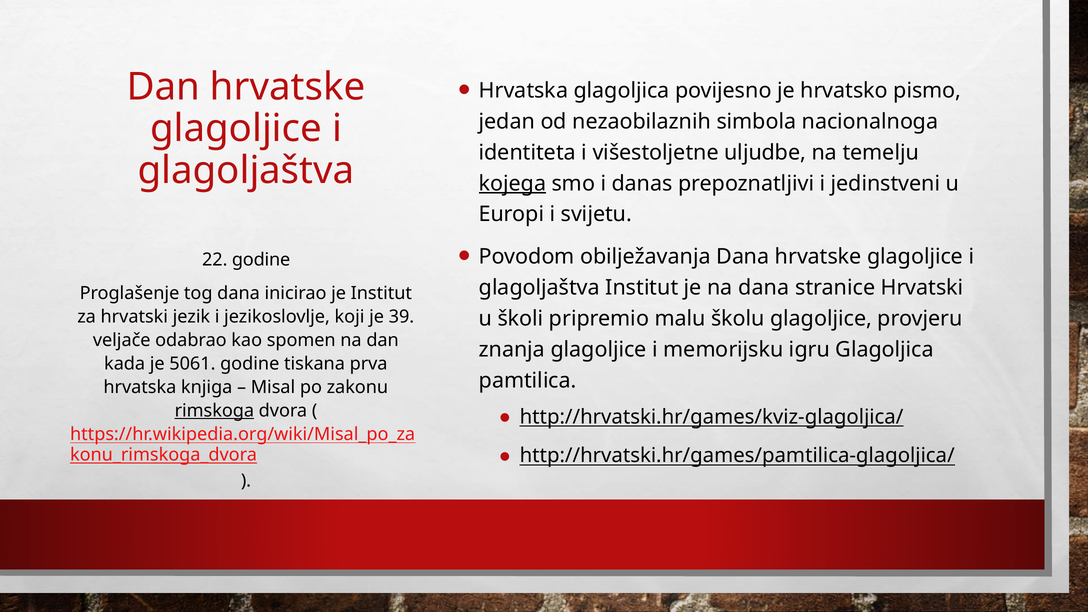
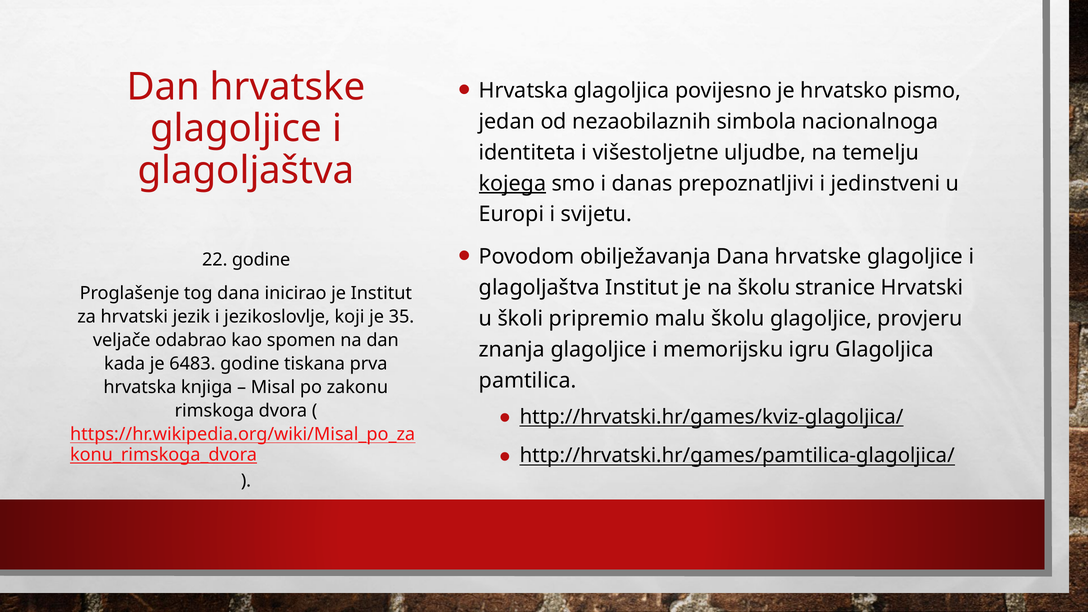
na dana: dana -> školu (764, 288)
39: 39 -> 35 (401, 317)
5061: 5061 -> 6483 (192, 364)
rimskoga underline: present -> none (214, 411)
